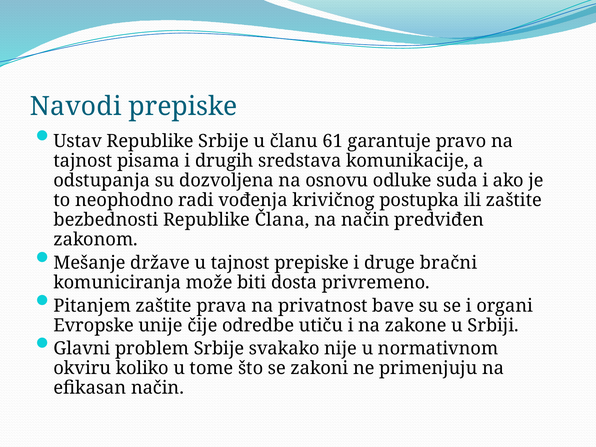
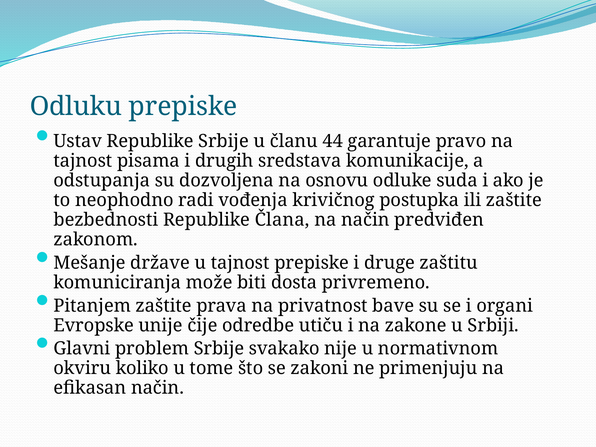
Navodi: Navodi -> Odluku (76, 106)
61: 61 -> 44 (333, 141)
bračni: bračni -> zaštitu (449, 263)
